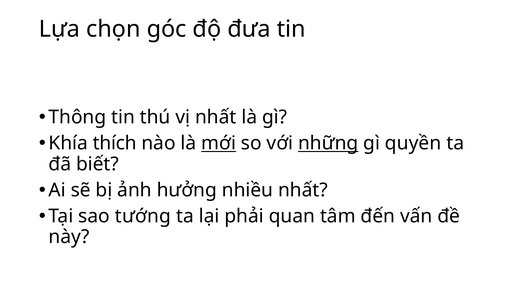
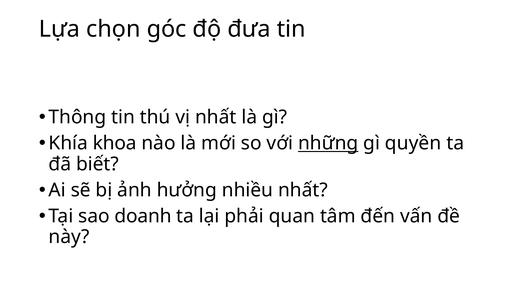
thích: thích -> khoa (115, 143)
mới underline: present -> none (219, 143)
tướng: tướng -> doanh (143, 216)
